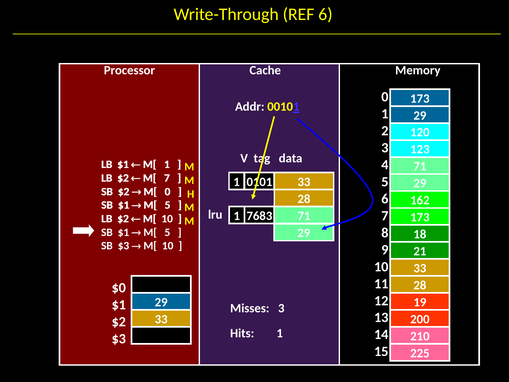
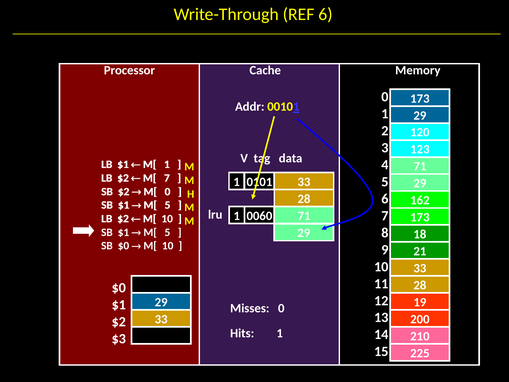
7683: 7683 -> 0060 (259, 216)
SB $3: $3 -> $0 (123, 246)
Misses 3: 3 -> 0 (281, 308)
